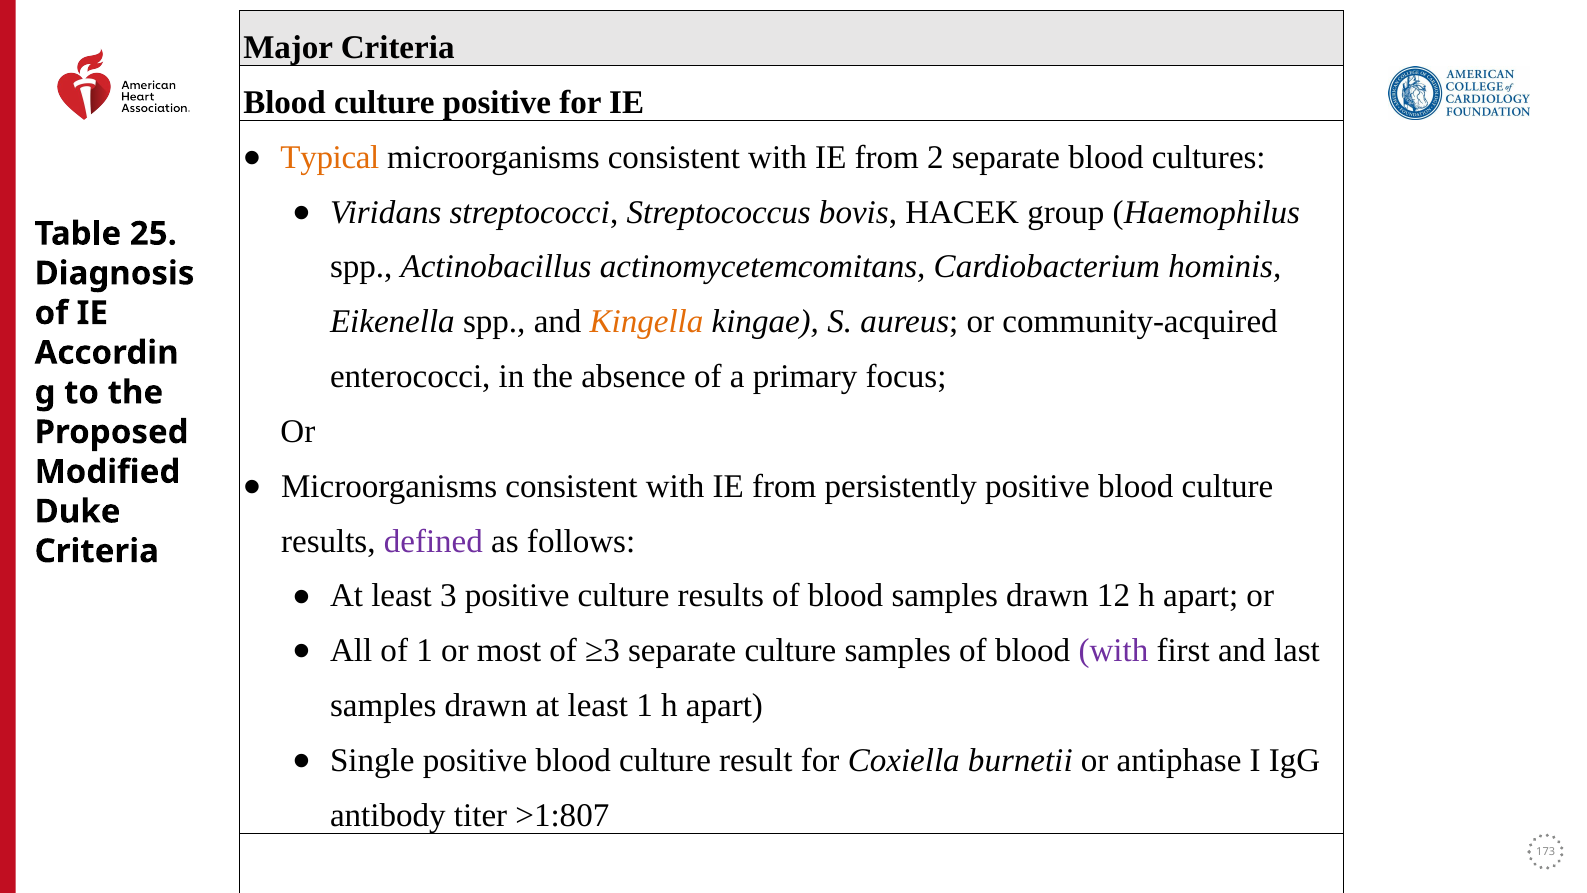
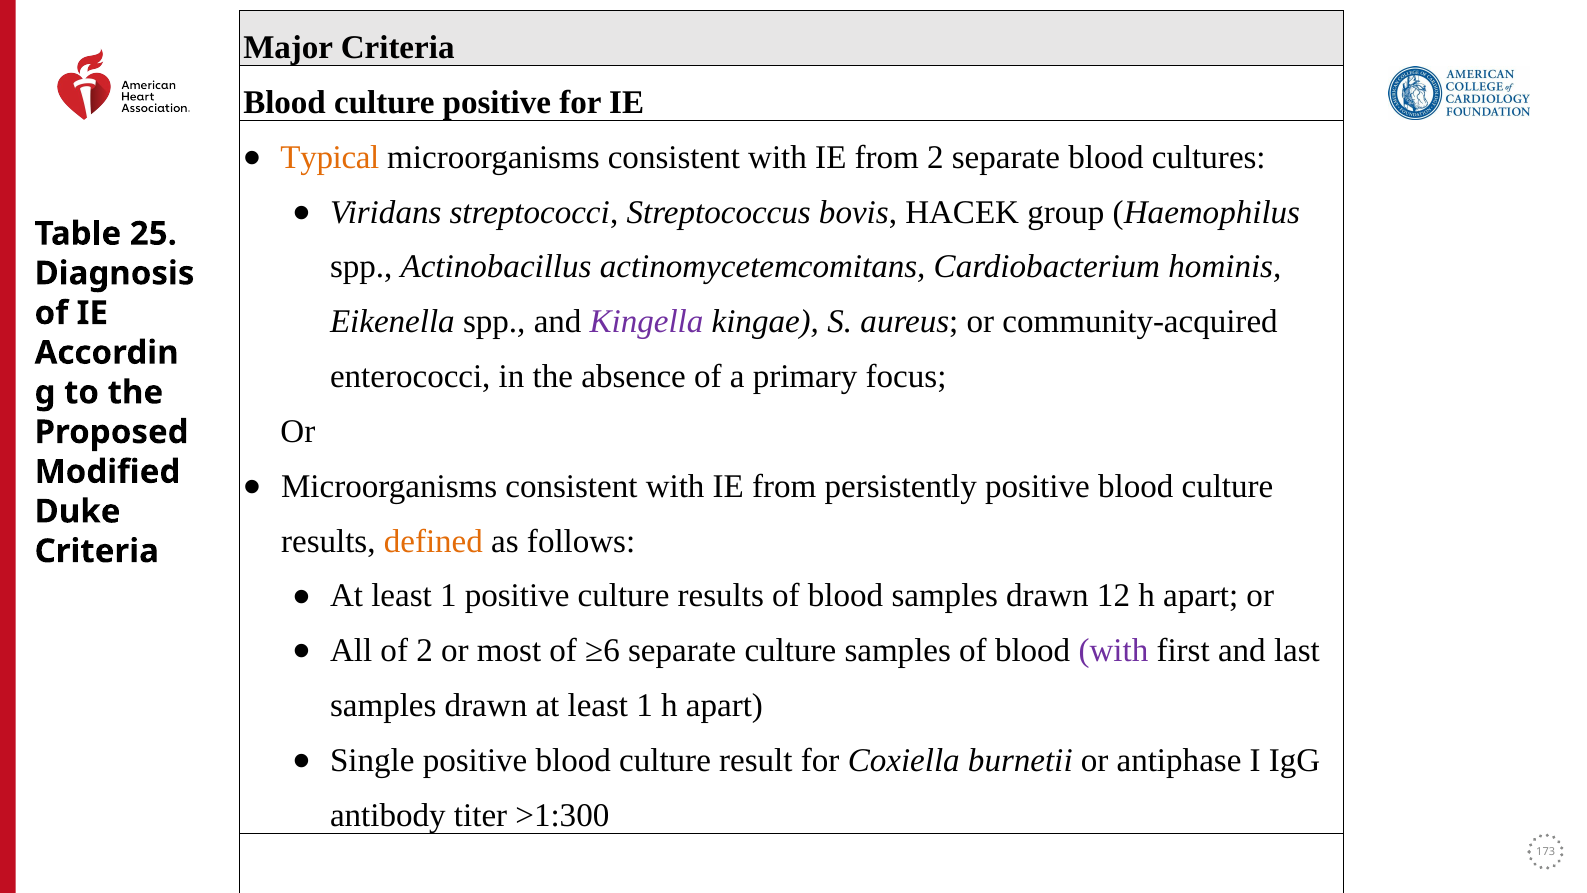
Kingella colour: orange -> purple (647, 322)
defined colour: purple -> orange (433, 541)
3: 3 -> 1 (448, 596)
of 1: 1 -> 2 (425, 651)
≥3: ≥3 -> ≥6 (603, 651)
>1:807: >1:807 -> >1:300 (562, 815)
